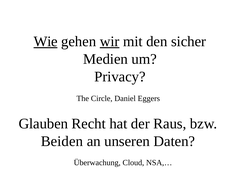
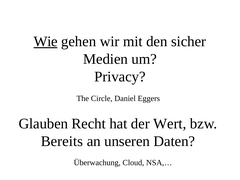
wir underline: present -> none (110, 41)
Raus: Raus -> Wert (170, 124)
Beiden: Beiden -> Bereits (62, 141)
